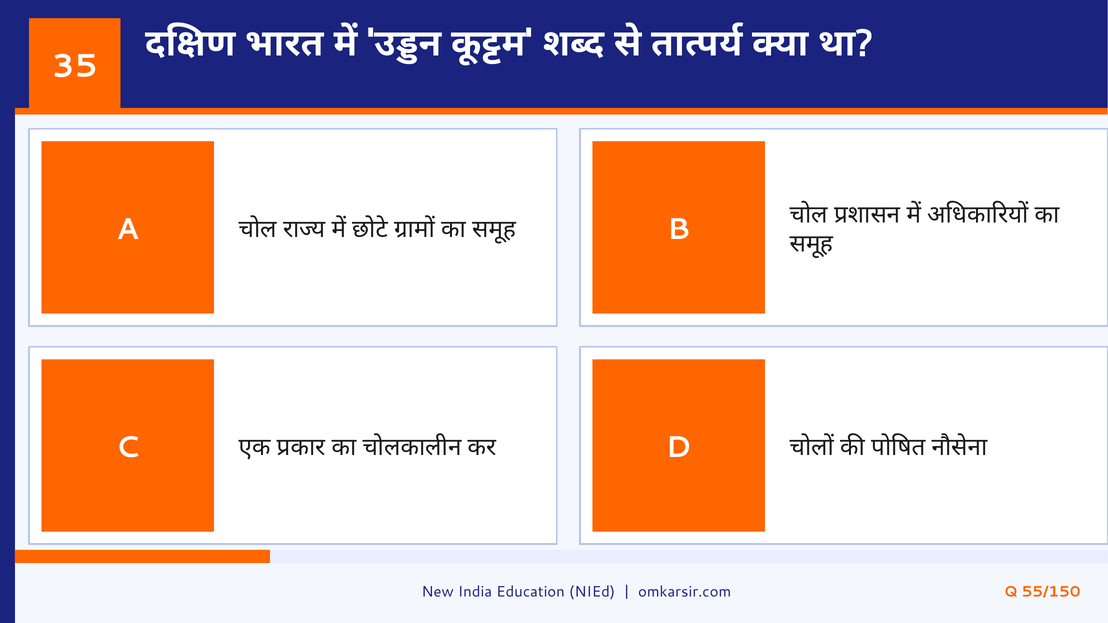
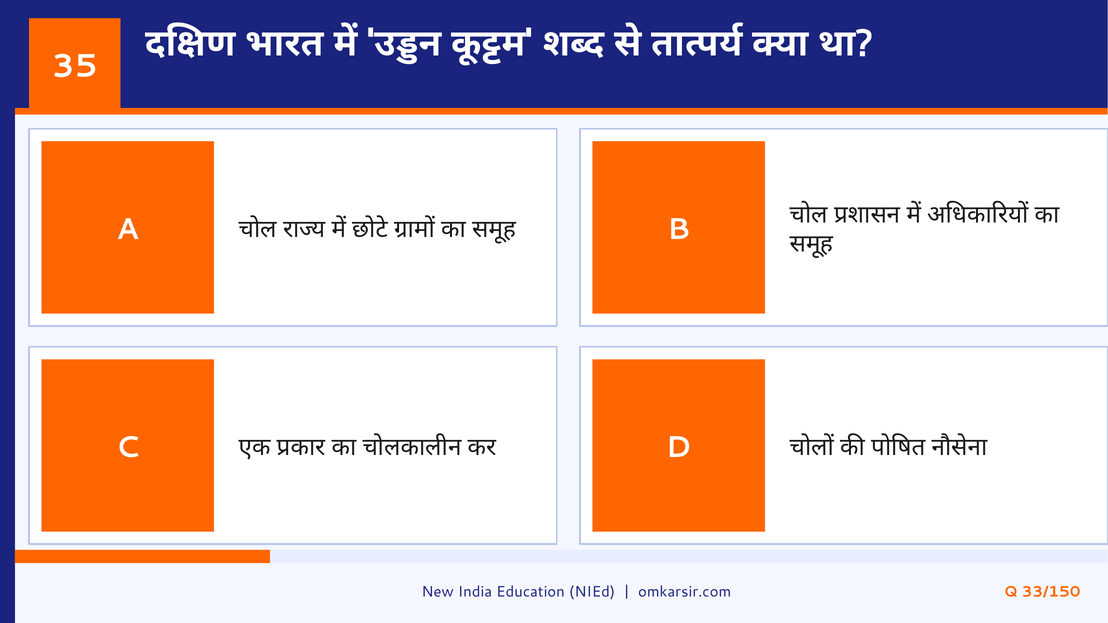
55/150: 55/150 -> 33/150 (1051, 592)
